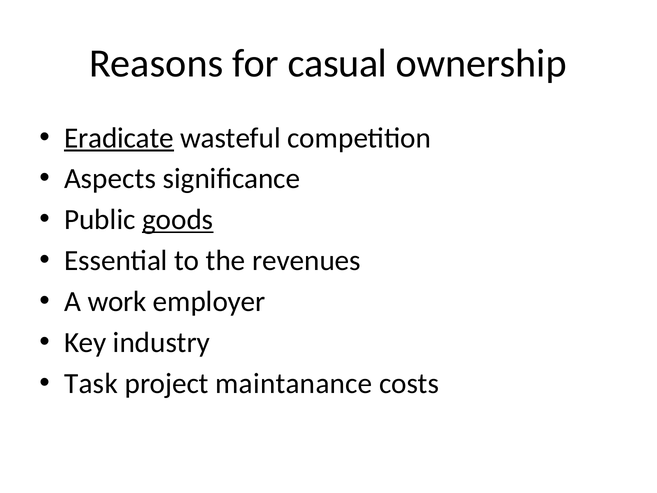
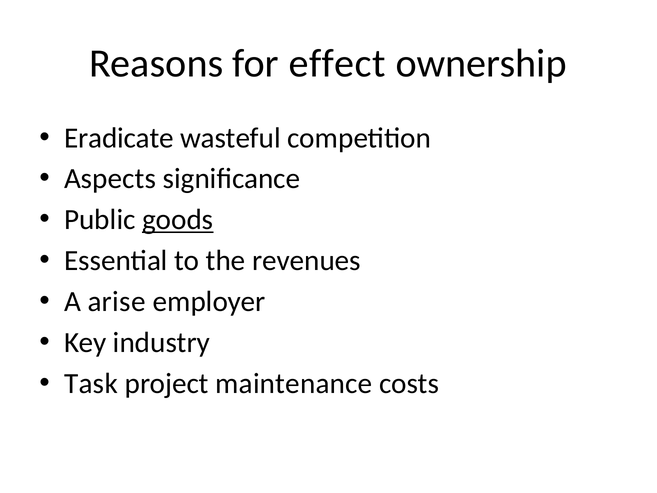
casual: casual -> effect (337, 64)
Eradicate underline: present -> none (119, 138)
work: work -> arise (117, 301)
maintanance: maintanance -> maintenance (294, 383)
